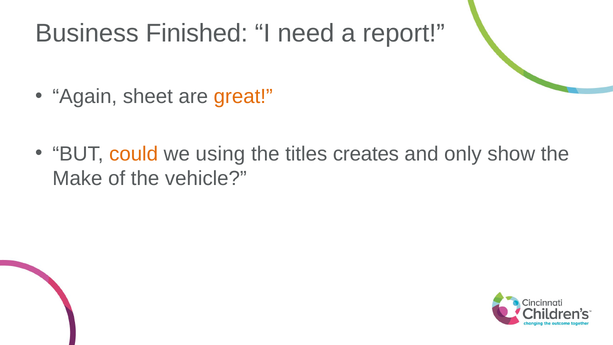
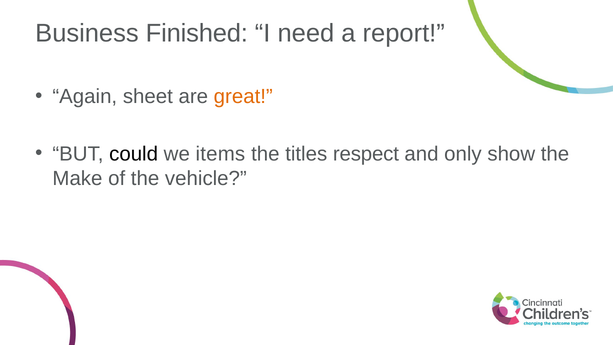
could colour: orange -> black (134, 154)
using: using -> items (220, 154)
creates: creates -> respect (366, 154)
